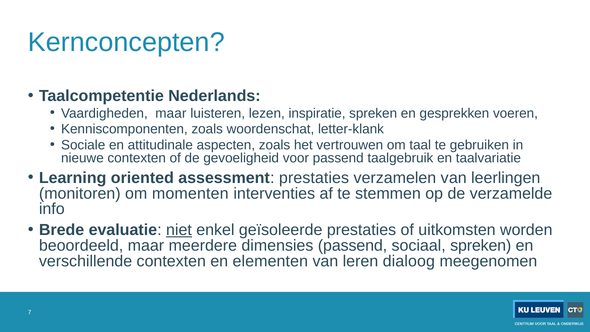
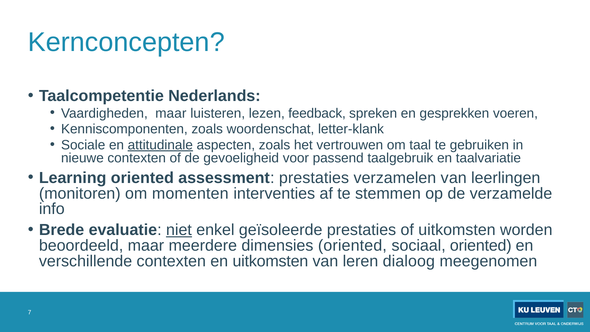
inspiratie: inspiratie -> feedback (317, 113)
attitudinale underline: none -> present (160, 145)
dimensies passend: passend -> oriented (352, 245)
sociaal spreken: spreken -> oriented (481, 245)
en elementen: elementen -> uitkomsten (270, 261)
